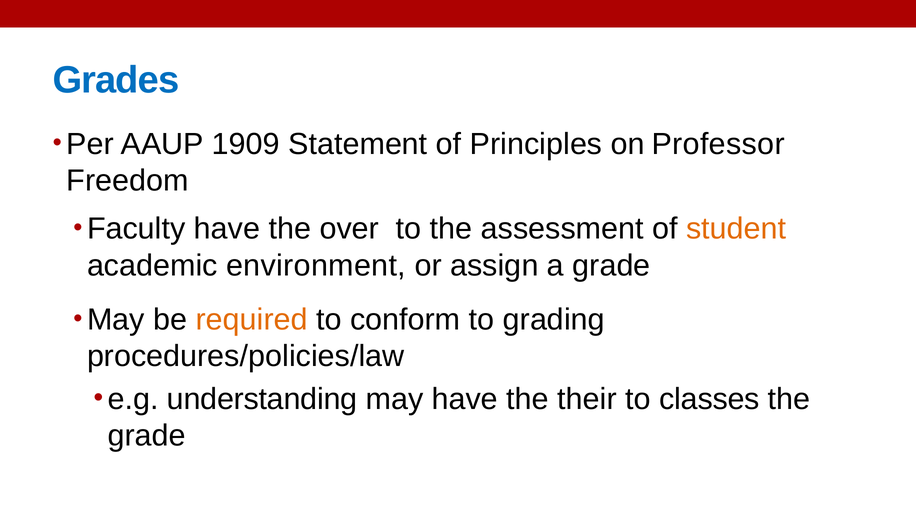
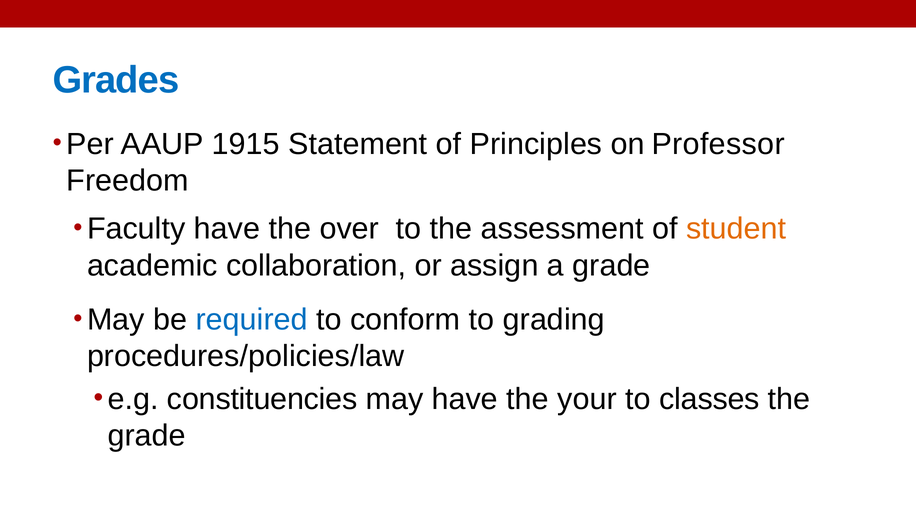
1909: 1909 -> 1915 (246, 144)
environment: environment -> collaboration (316, 266)
required colour: orange -> blue (252, 320)
understanding: understanding -> constituencies (262, 399)
their: their -> your (587, 399)
